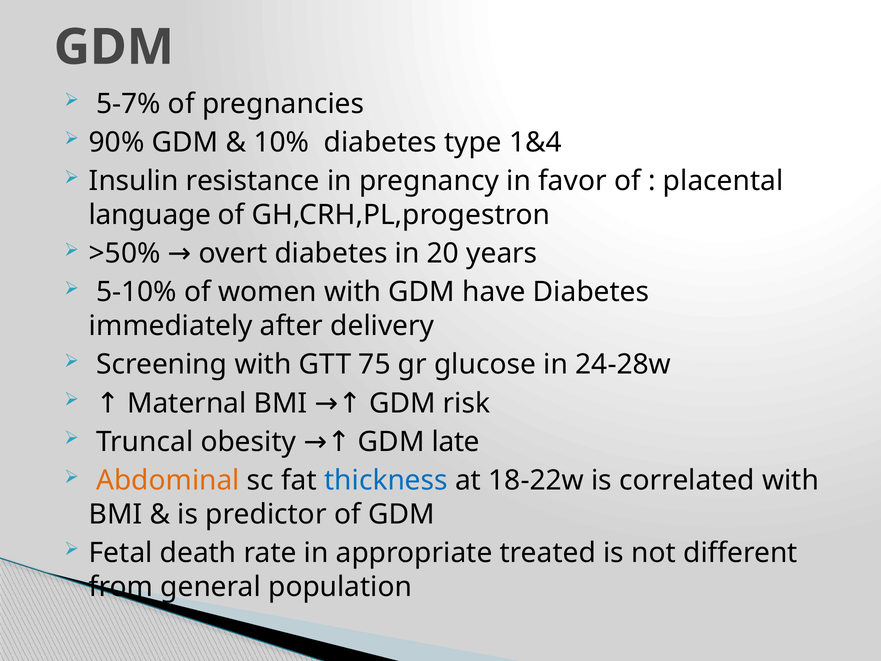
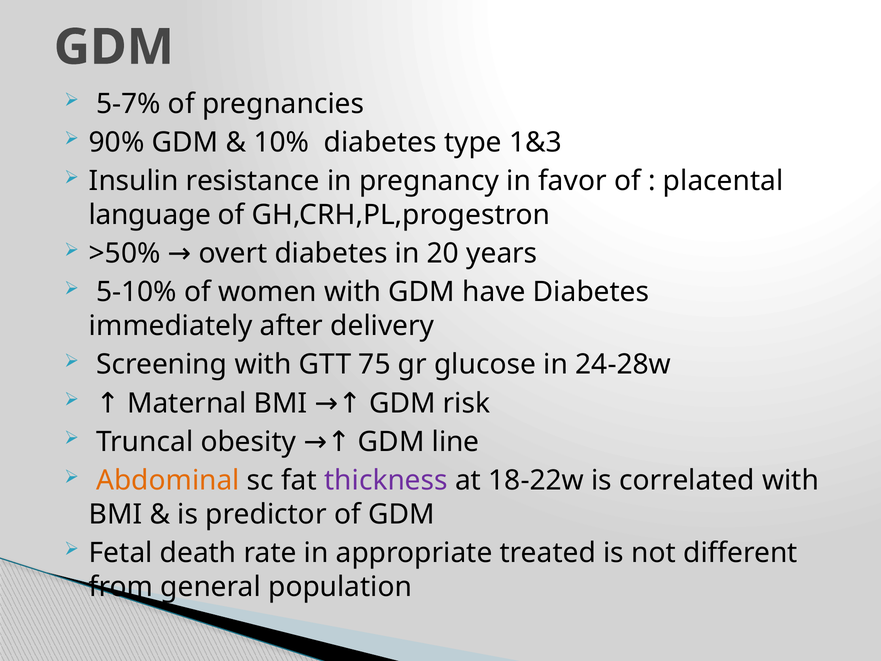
1&4: 1&4 -> 1&3 (536, 142)
late: late -> line (456, 442)
thickness colour: blue -> purple (386, 480)
